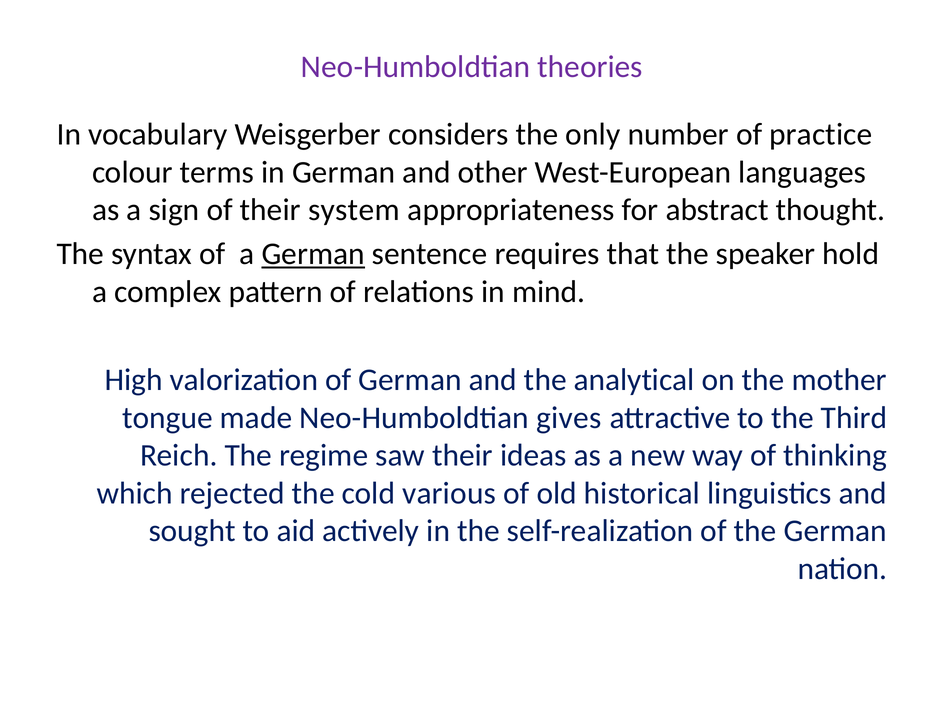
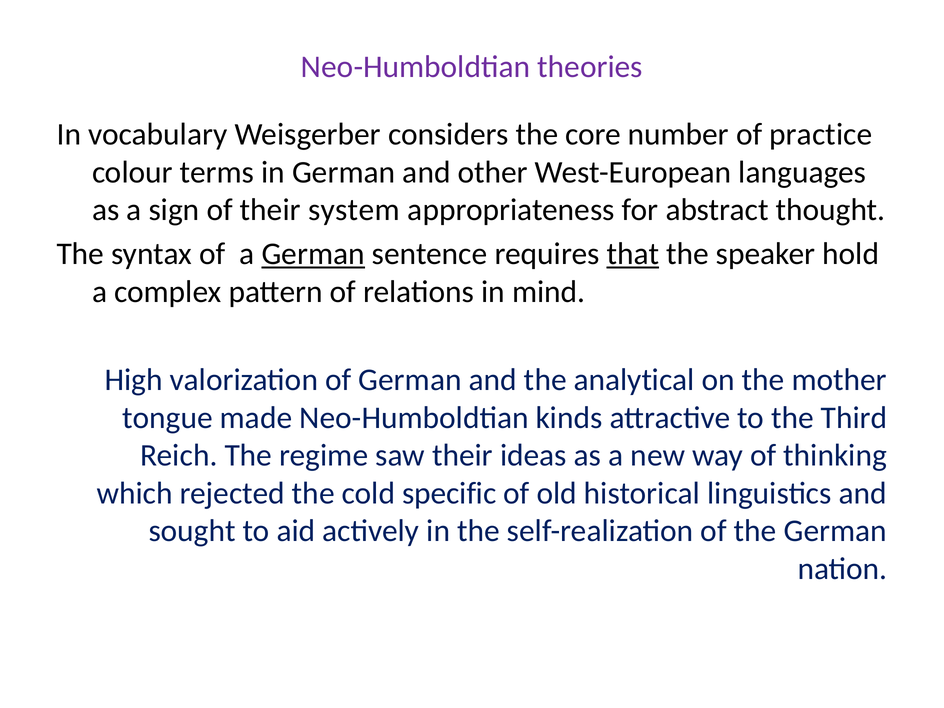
only: only -> core (593, 134)
that underline: none -> present (633, 254)
gives: gives -> kinds (569, 418)
various: various -> specific (449, 493)
